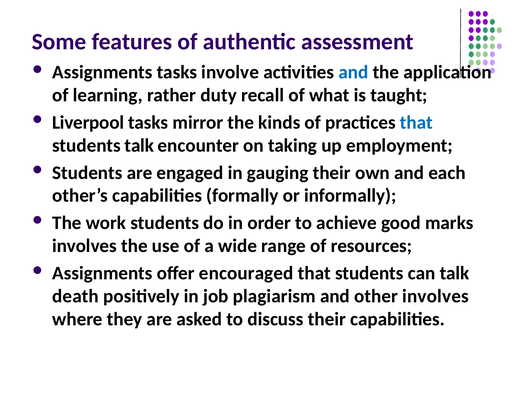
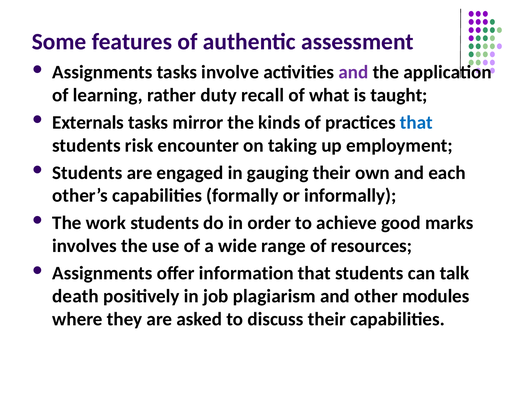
and colour: blue -> purple (353, 72)
Liverpool: Liverpool -> Externals (88, 122)
students talk: talk -> risk (139, 145)
encouraged: encouraged -> information (246, 273)
other involves: involves -> modules (436, 296)
